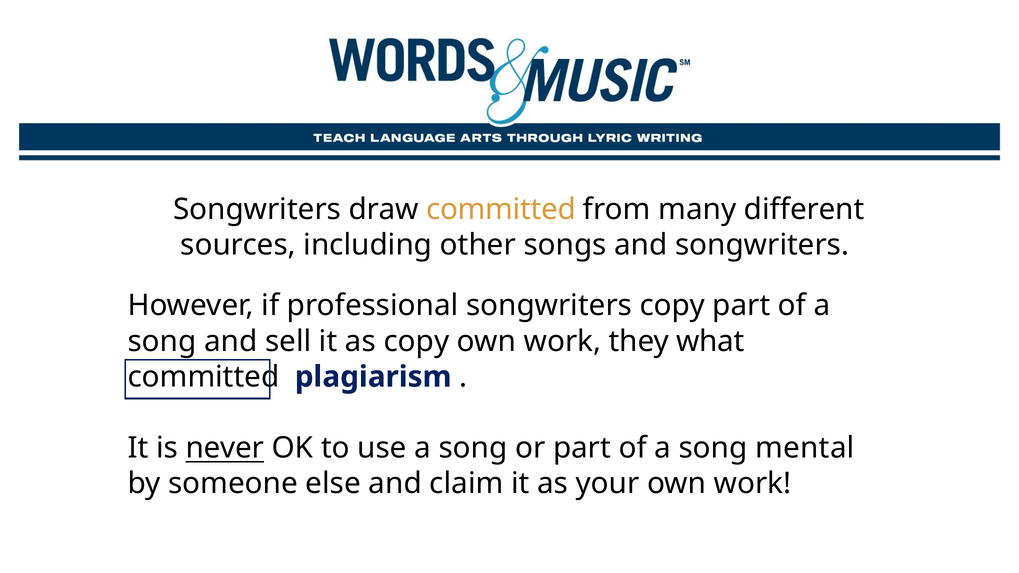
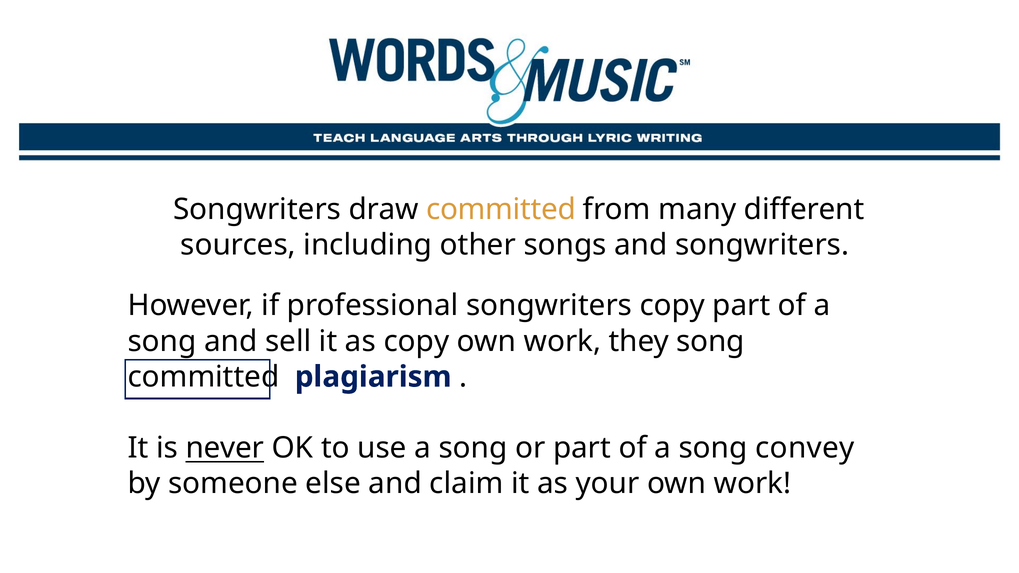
they what: what -> song (710, 341)
mental: mental -> convey (805, 448)
